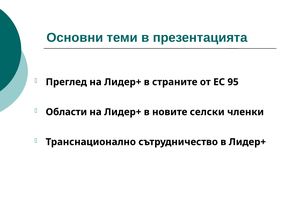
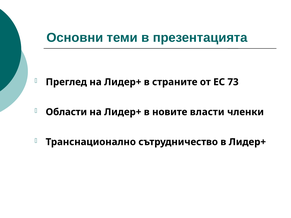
95: 95 -> 73 (233, 82)
селски: селски -> власти (207, 112)
